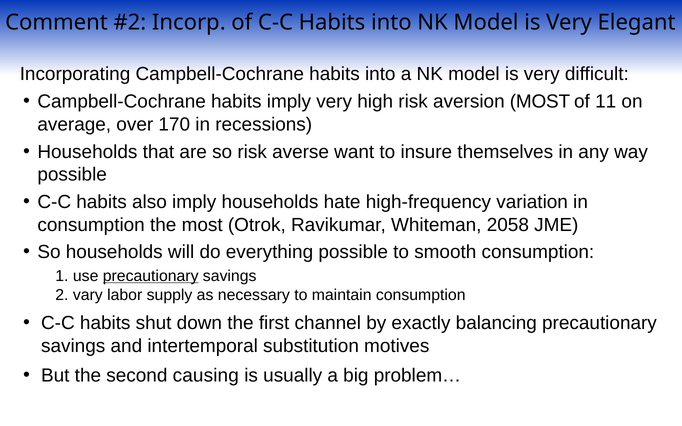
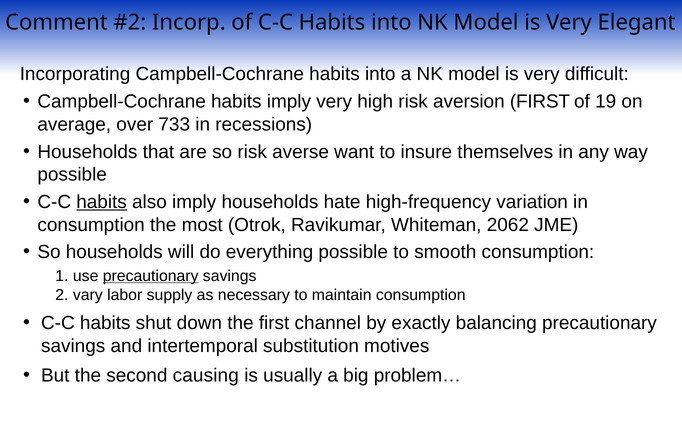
aversion MOST: MOST -> FIRST (540, 102)
11: 11 -> 19 (606, 102)
170: 170 -> 733 (174, 124)
habits underline: none -> present (102, 202)
2058: 2058 -> 2062 (508, 225)
